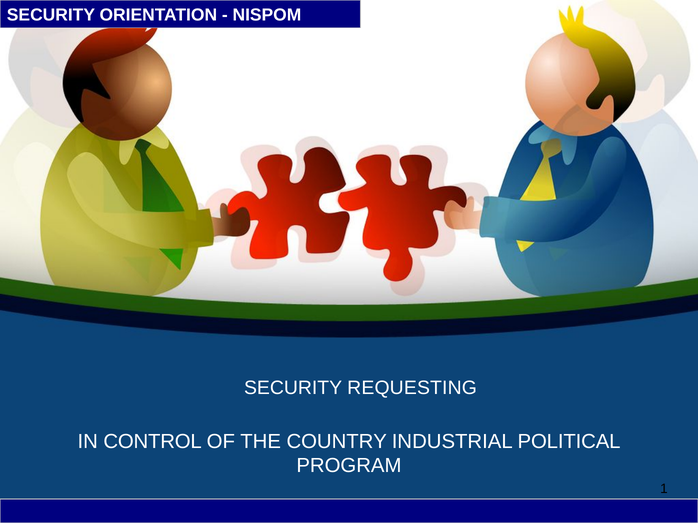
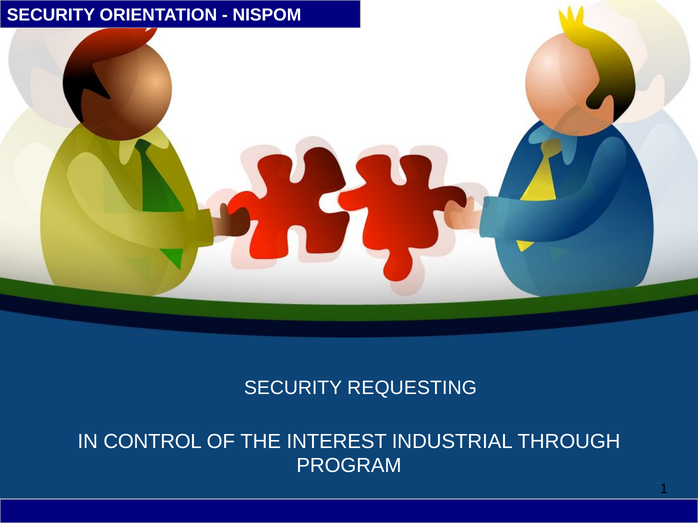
COUNTRY: COUNTRY -> INTEREST (337, 442)
POLITICAL: POLITICAL -> THROUGH (569, 442)
